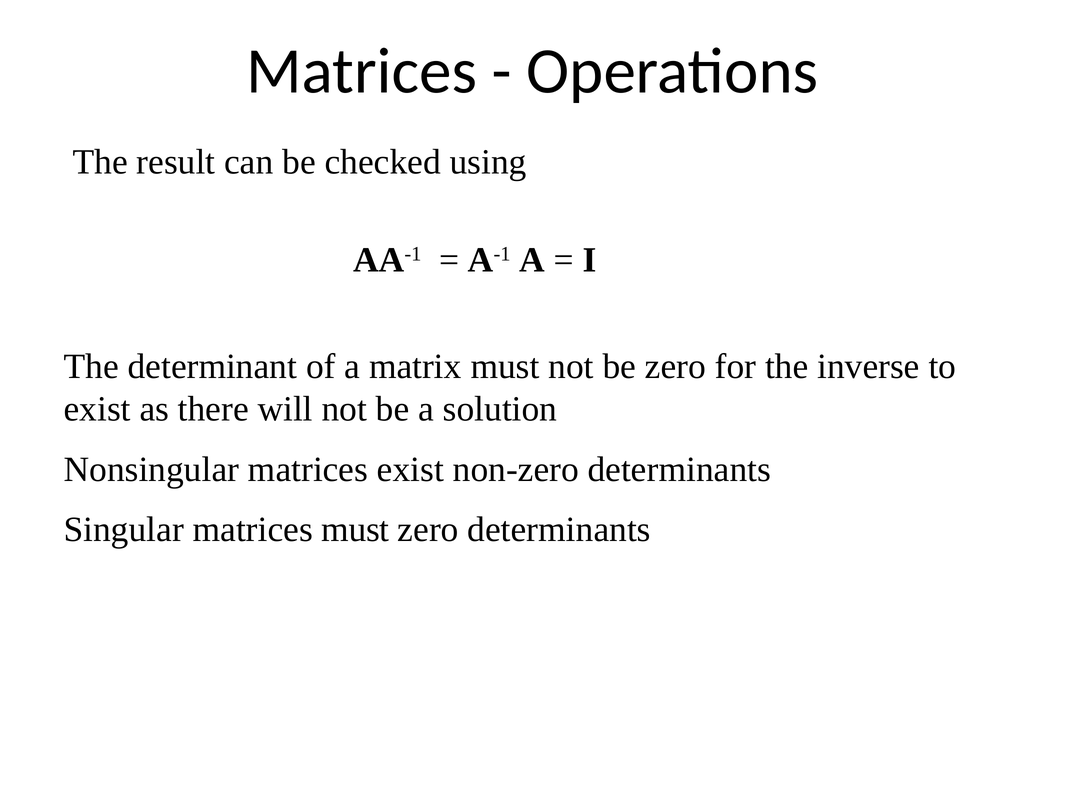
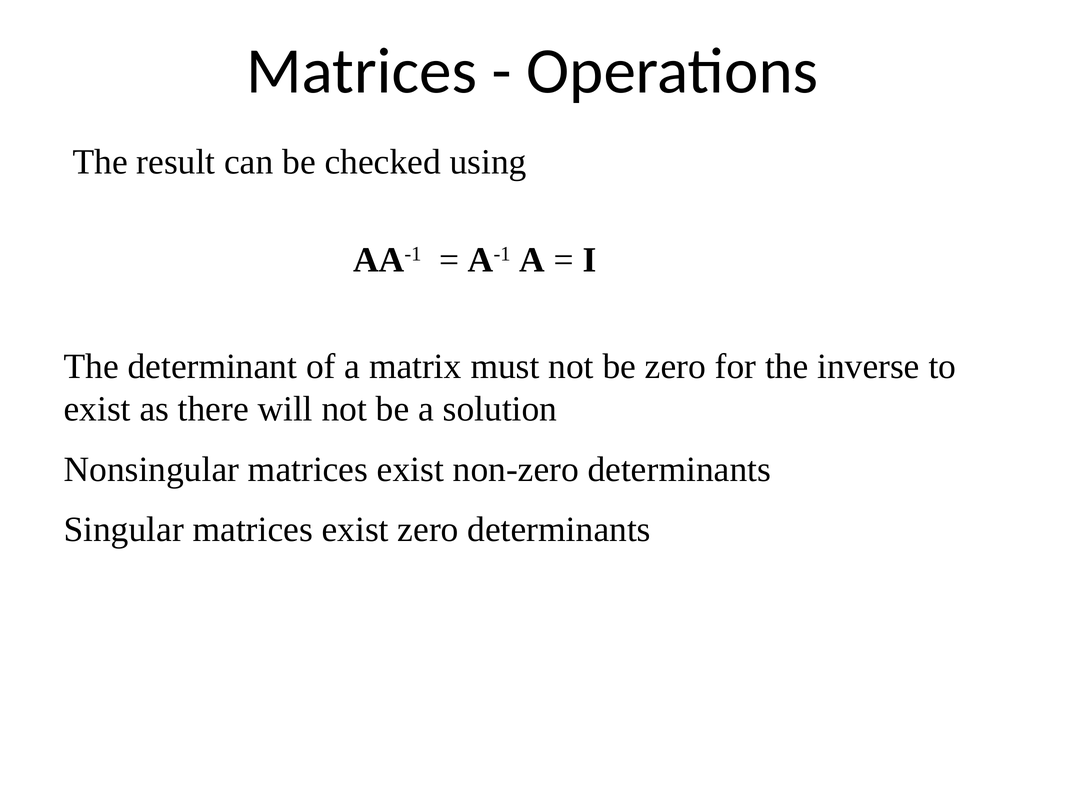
Singular matrices must: must -> exist (355, 530)
